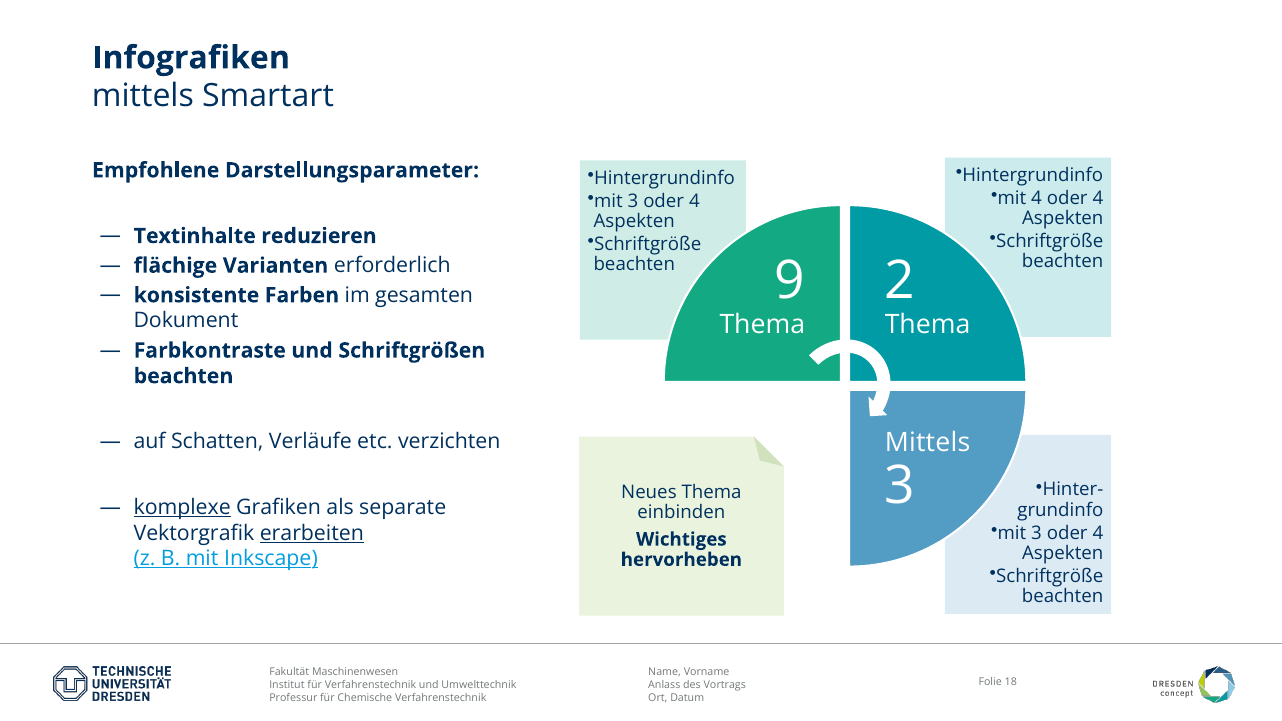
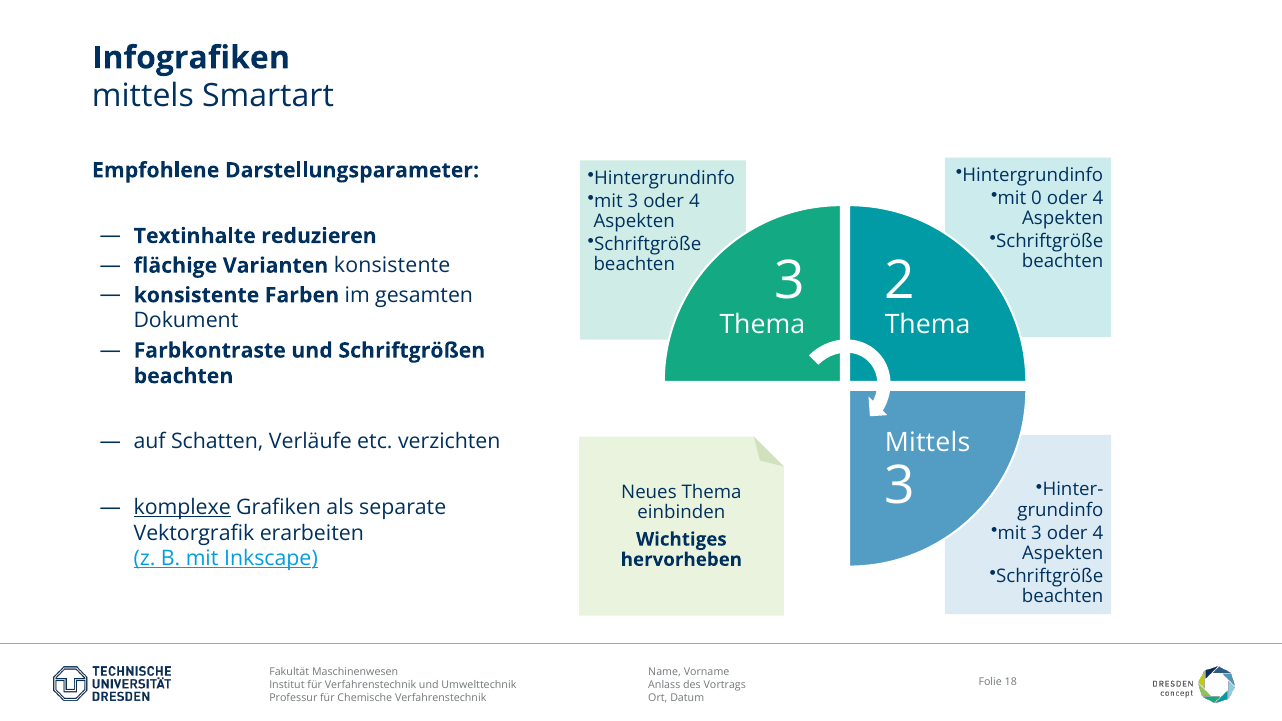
4: 4 -> 0 (1036, 198)
Varianten erforderlich: erforderlich -> konsistente (392, 266)
9: 9 -> 3 (790, 281)
erarbeiten underline: present -> none (312, 533)
